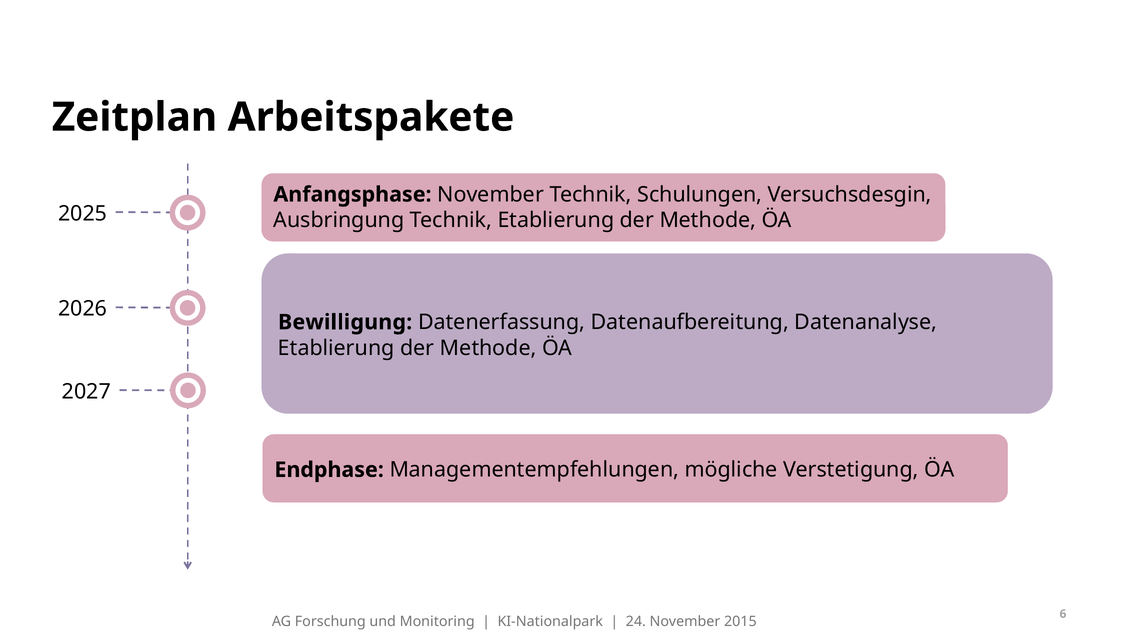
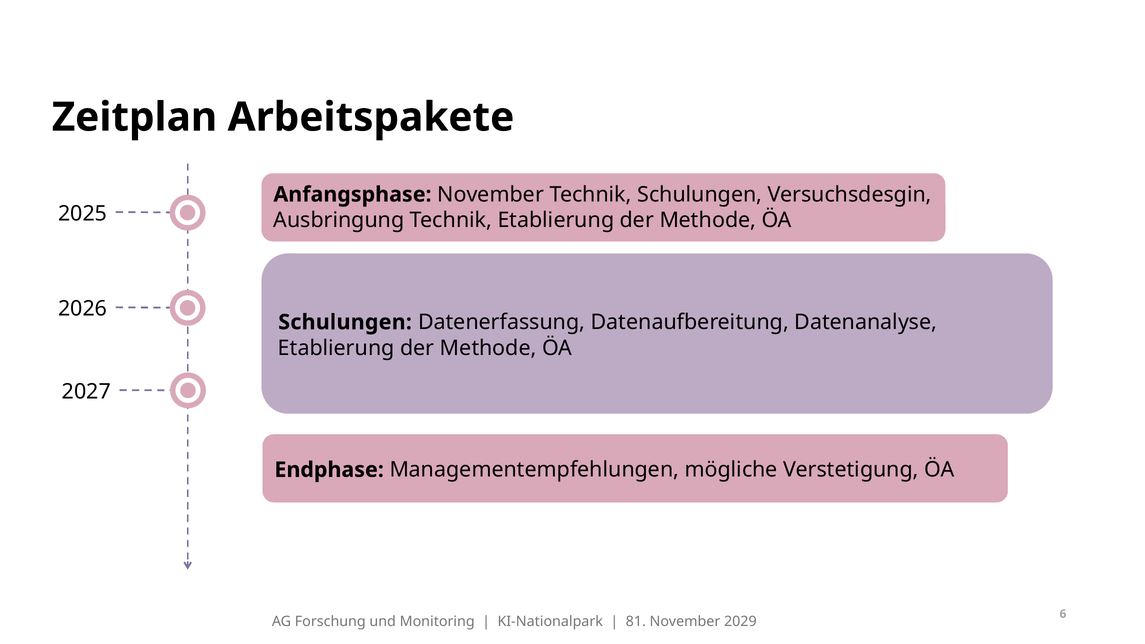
Bewilligung: Bewilligung -> Schulungen (345, 322)
24: 24 -> 81 (636, 622)
2015: 2015 -> 2029 (740, 622)
